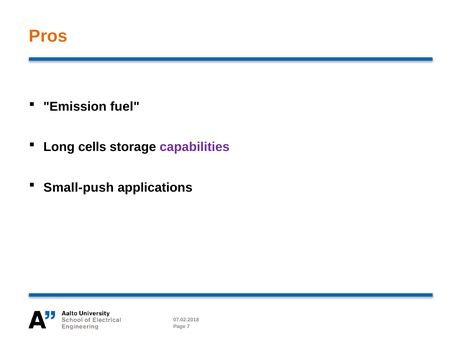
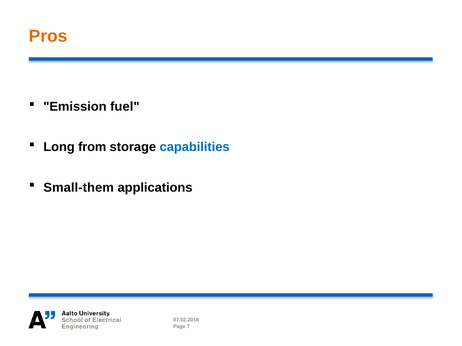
cells: cells -> from (92, 147)
capabilities colour: purple -> blue (195, 147)
Small-push: Small-push -> Small-them (79, 188)
